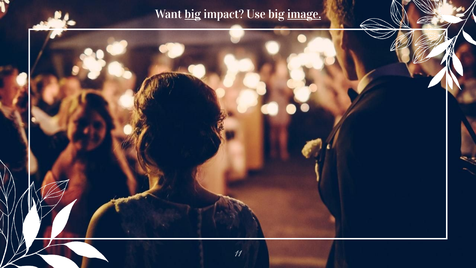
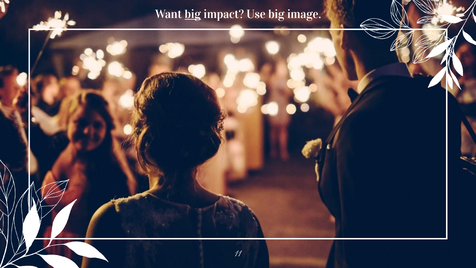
image underline: present -> none (304, 14)
